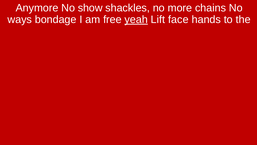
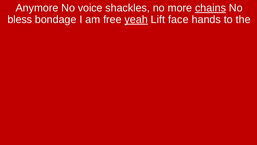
show: show -> voice (90, 8)
chains underline: none -> present (210, 8)
ways: ways -> bless (20, 20)
